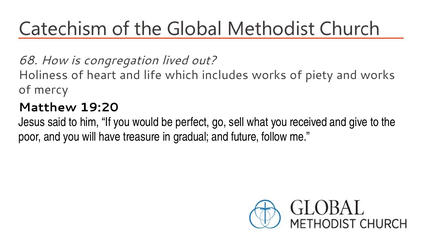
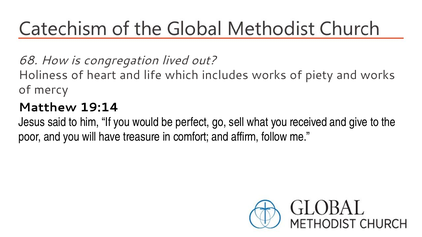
19:20: 19:20 -> 19:14 (99, 107)
gradual: gradual -> comfort (191, 137)
future: future -> affirm (245, 137)
